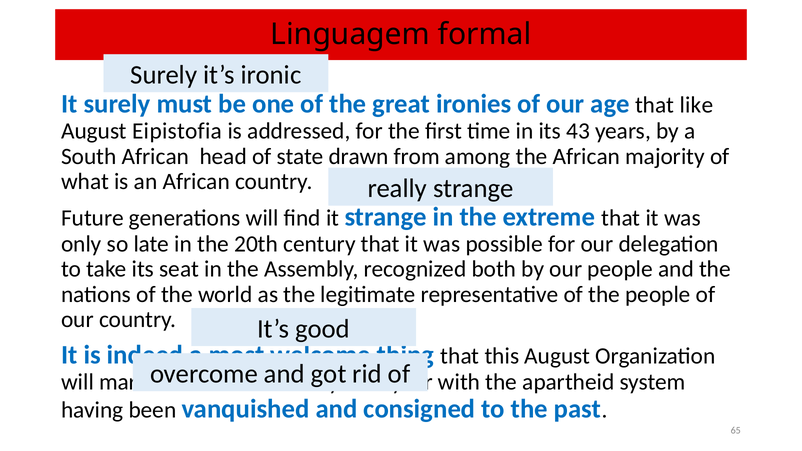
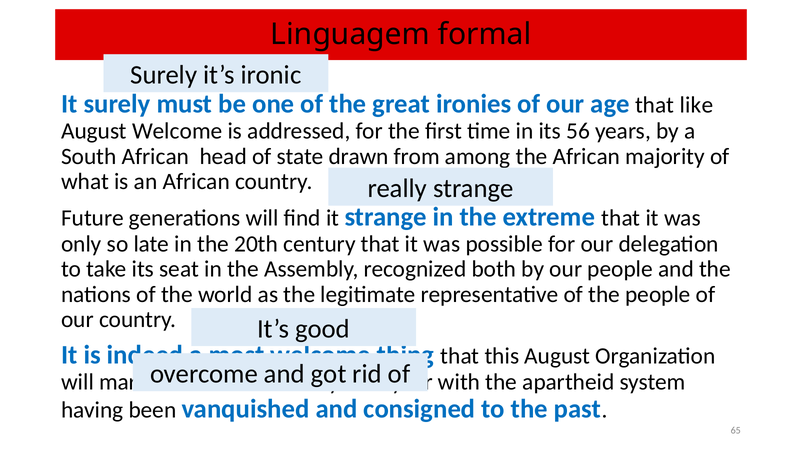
August Eipistofia: Eipistofia -> Welcome (177, 131)
43: 43 -> 56 (578, 131)
